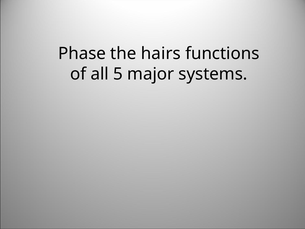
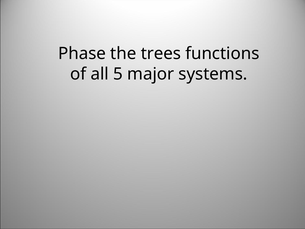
hairs: hairs -> trees (161, 54)
